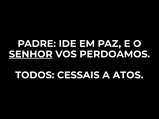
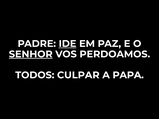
IDE underline: none -> present (68, 44)
CESSAIS: CESSAIS -> CULPAR (78, 75)
ATOS: ATOS -> PAPA (128, 75)
